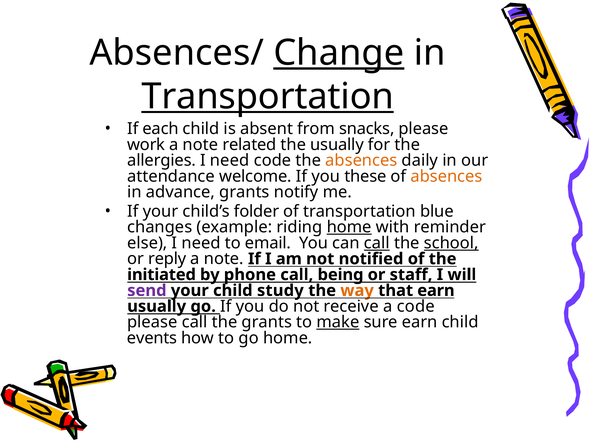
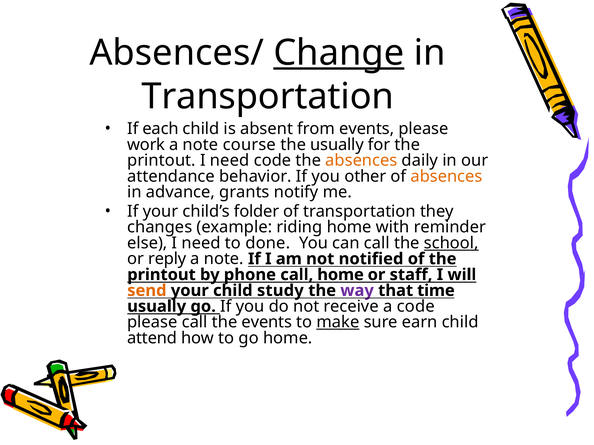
Transportation underline: present -> none (268, 97)
from snacks: snacks -> events (367, 129)
related: related -> course (249, 145)
allergies: allergies -> printout (161, 161)
welcome: welcome -> behavior (255, 177)
these: these -> other (365, 177)
blue: blue -> they (437, 212)
home underline: present -> none (349, 227)
email: email -> done (268, 243)
call underline: present -> none (377, 243)
initiated: initiated -> printout (161, 275)
call being: being -> home (341, 275)
send colour: purple -> orange (147, 291)
way colour: orange -> purple (357, 291)
that earn: earn -> time (436, 291)
the grants: grants -> events (267, 323)
events: events -> attend (152, 338)
